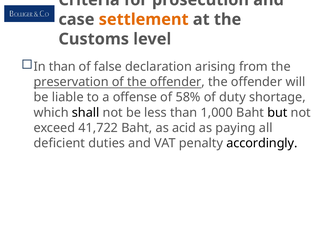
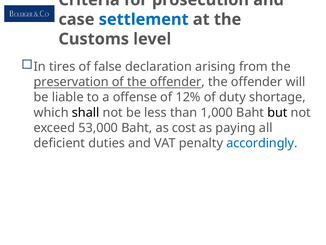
settlement colour: orange -> blue (144, 19)
In than: than -> tires (62, 67)
58%: 58% -> 12% (188, 97)
41,722: 41,722 -> 53,000 (98, 128)
acid: acid -> cost (184, 128)
accordingly colour: black -> blue (262, 143)
